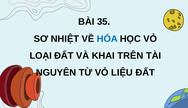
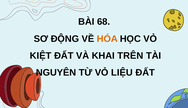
35: 35 -> 68 (104, 22)
NHIỆT: NHIỆT -> ĐỘNG (65, 39)
HÓA colour: blue -> orange (107, 39)
LOẠI: LOẠI -> KIỆT (41, 56)
